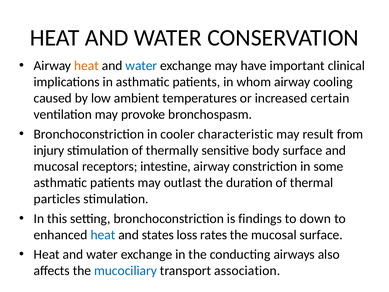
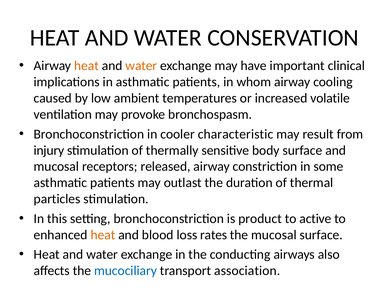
water colour: blue -> orange (141, 66)
certain: certain -> volatile (330, 98)
intestine: intestine -> released (166, 166)
findings: findings -> product (260, 218)
down: down -> active (315, 218)
heat colour: blue -> orange (103, 235)
states: states -> blood (158, 235)
